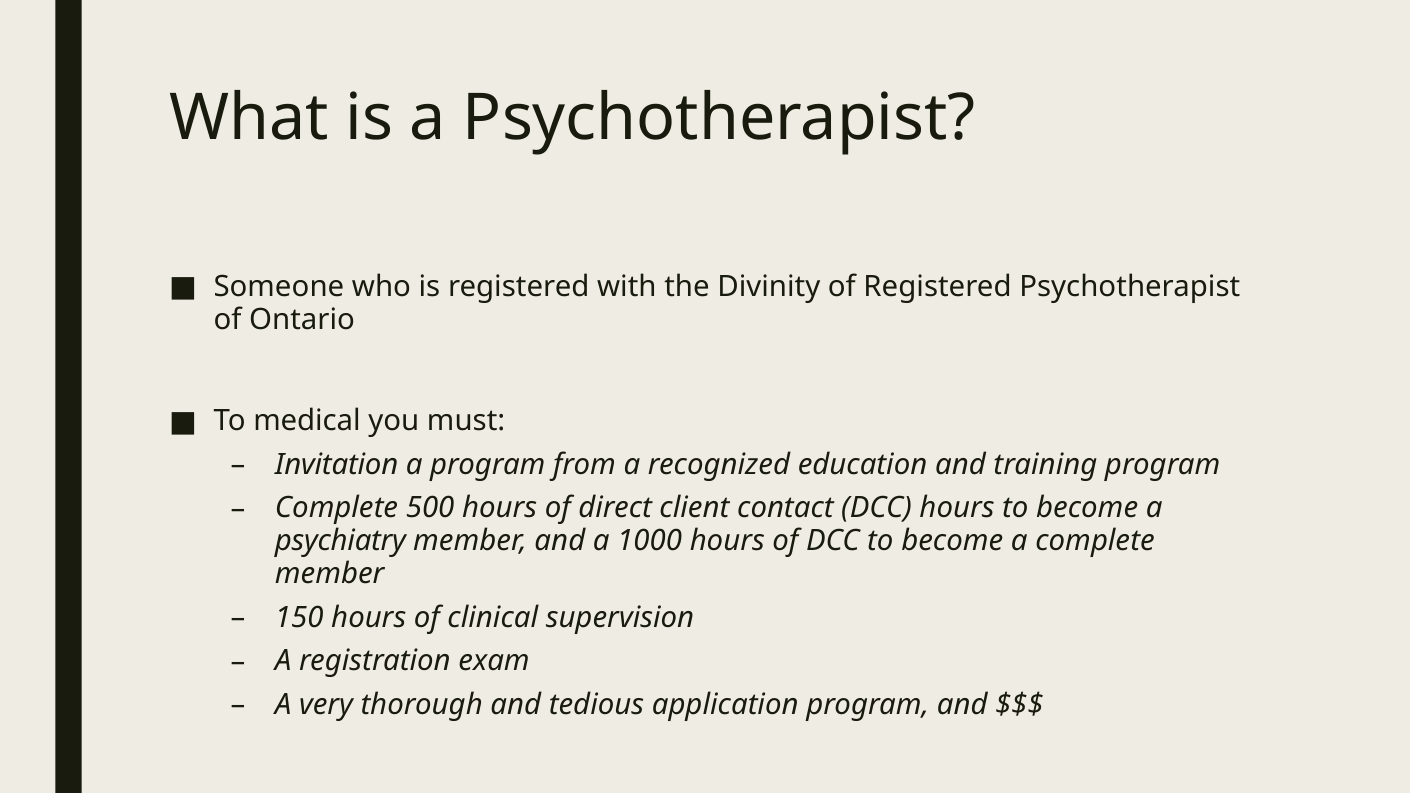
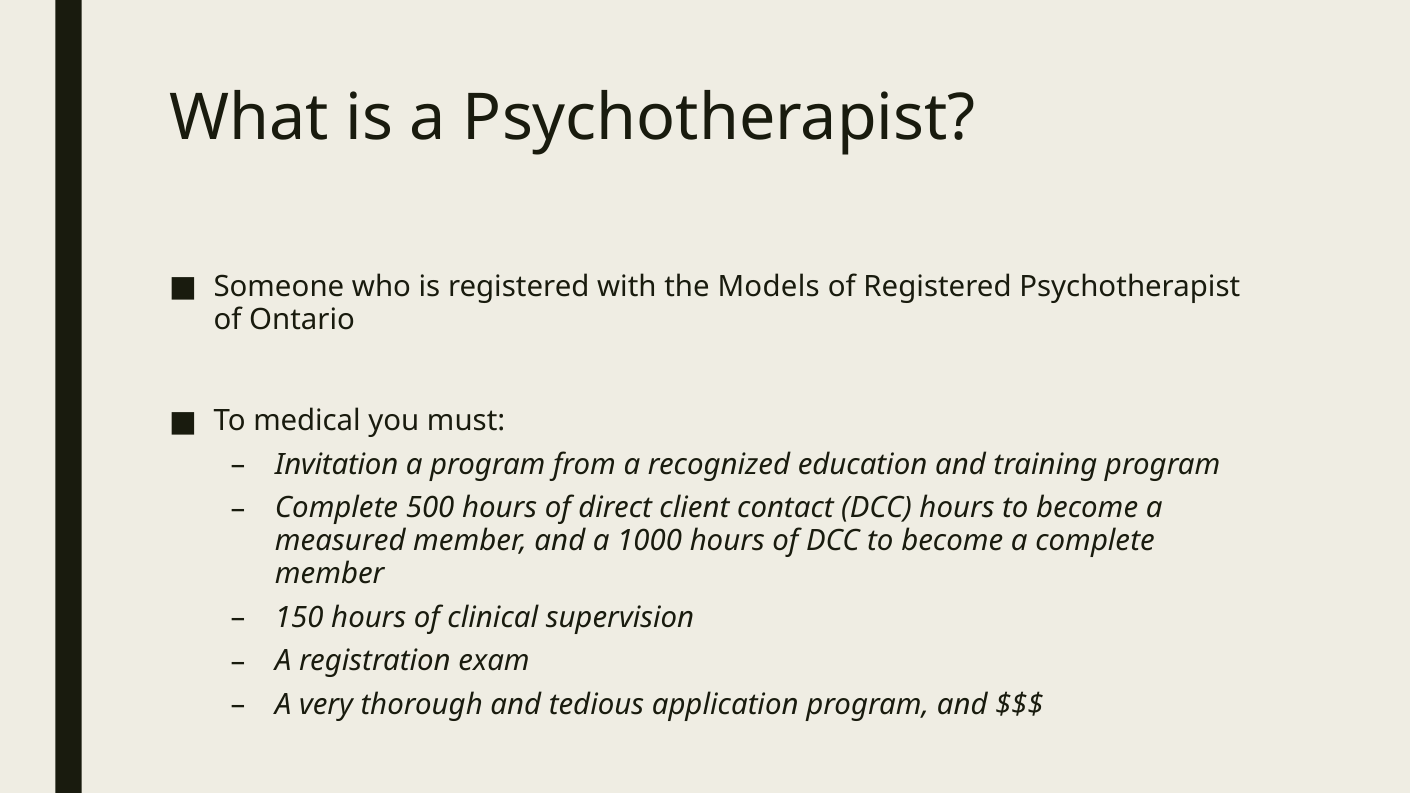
Divinity: Divinity -> Models (769, 286)
psychiatry: psychiatry -> measured (340, 541)
